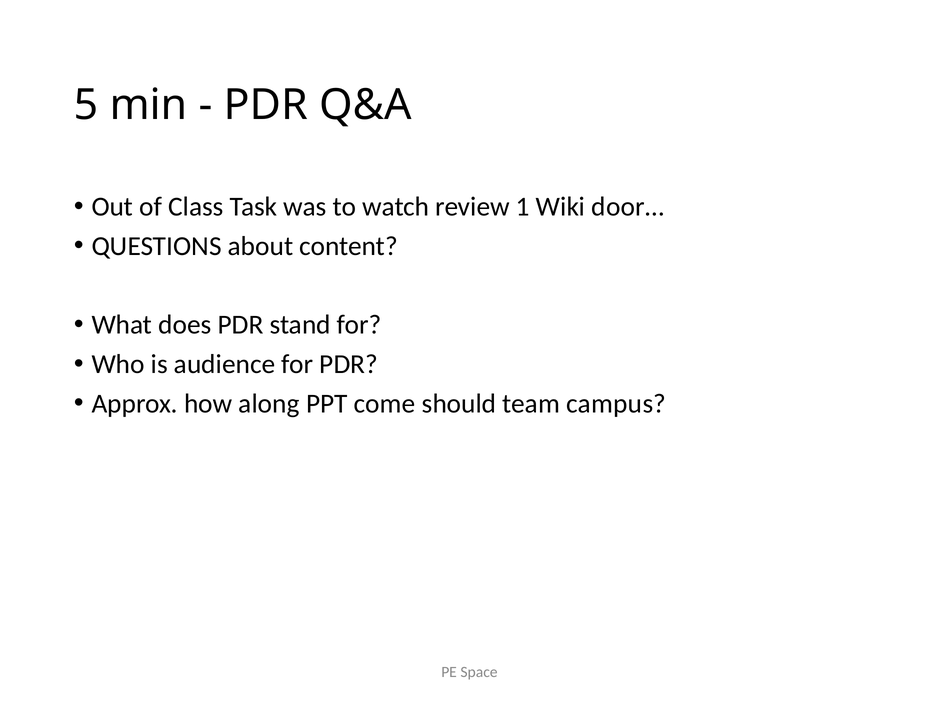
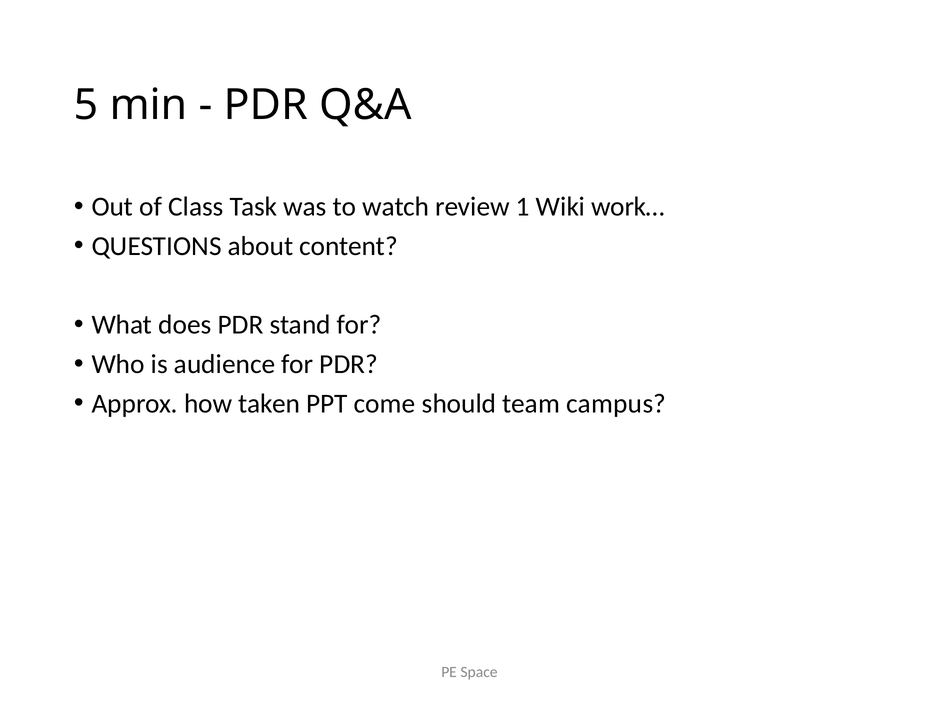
door…: door… -> work… (628, 207)
along: along -> taken (269, 404)
